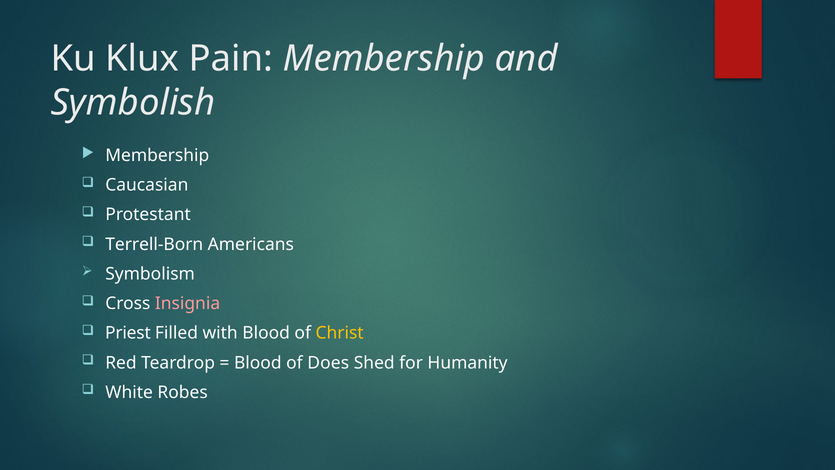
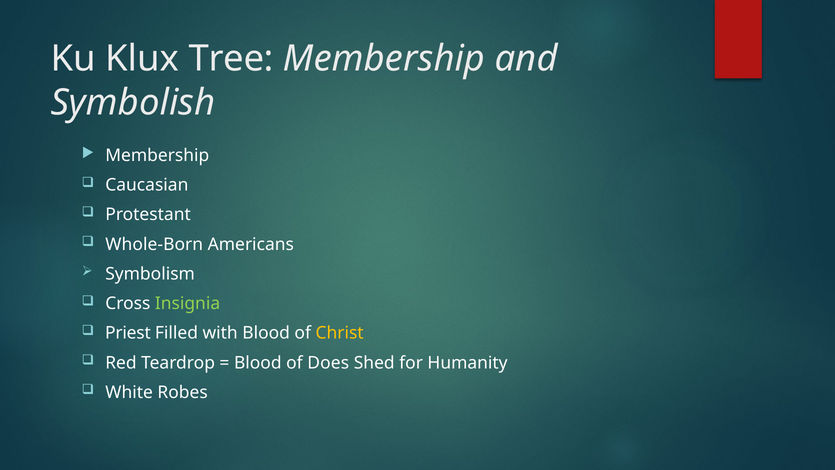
Pain: Pain -> Tree (231, 59)
Terrell-Born: Terrell-Born -> Whole-Born (154, 244)
Insignia colour: pink -> light green (188, 303)
